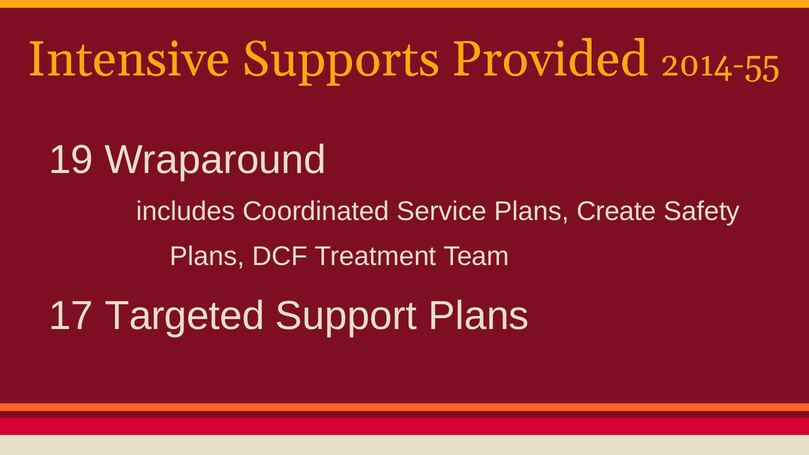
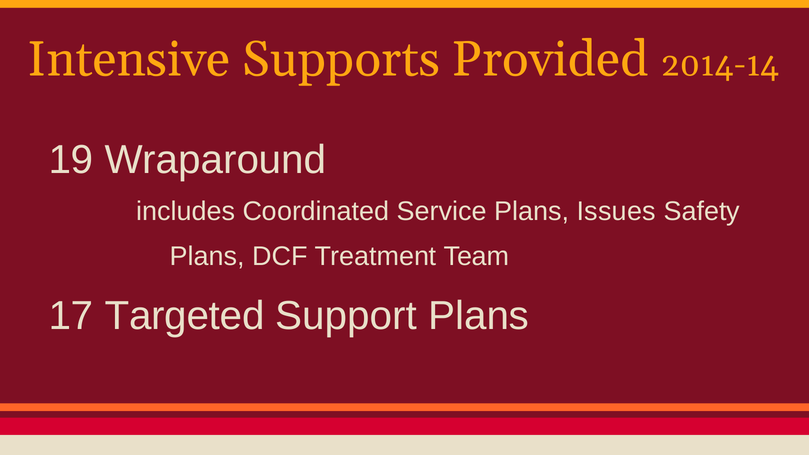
2014-55: 2014-55 -> 2014-14 (720, 65)
Create: Create -> Issues (616, 212)
